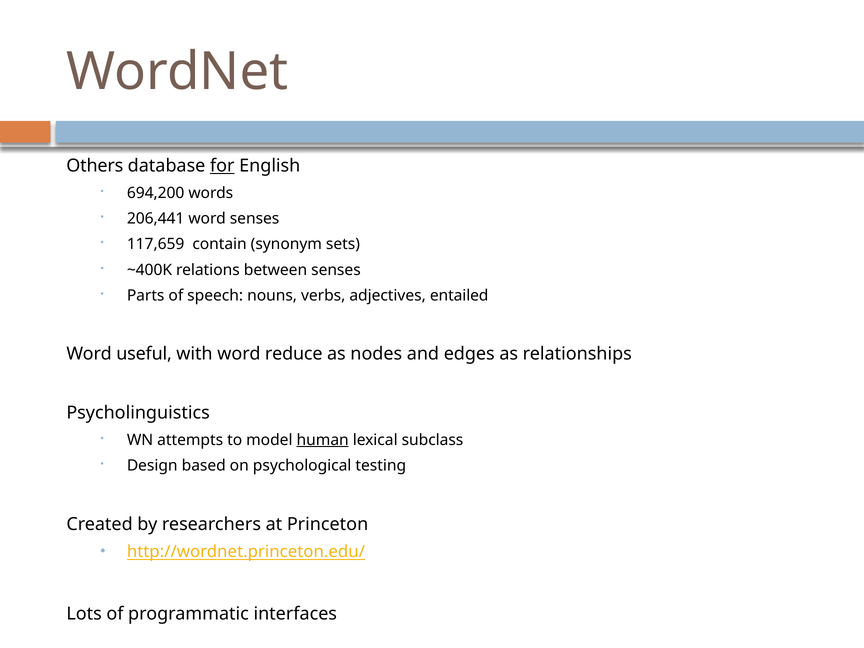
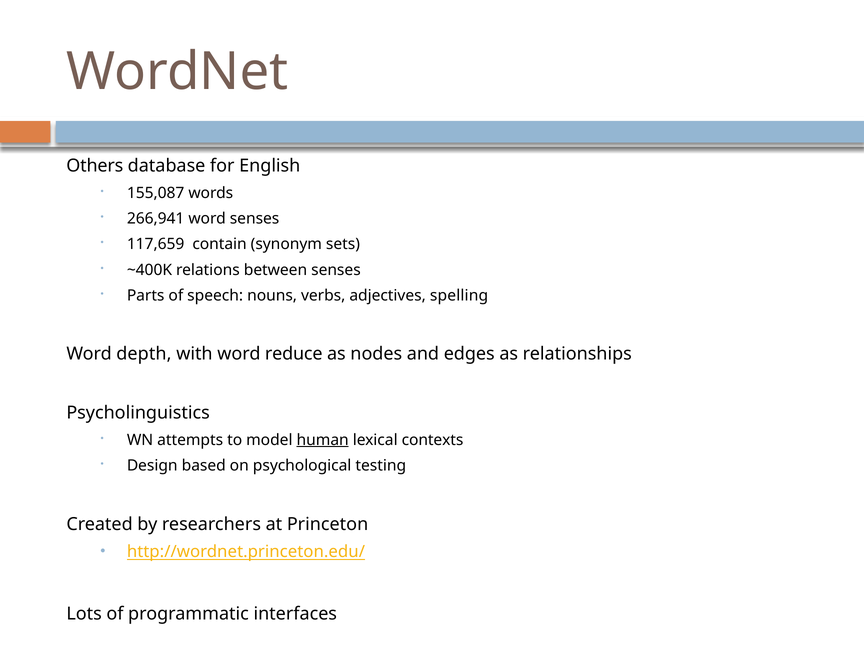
for underline: present -> none (222, 166)
694,200: 694,200 -> 155,087 (156, 193)
206,441: 206,441 -> 266,941 (156, 219)
entailed: entailed -> spelling (459, 296)
useful: useful -> depth (144, 354)
subclass: subclass -> contexts (433, 440)
